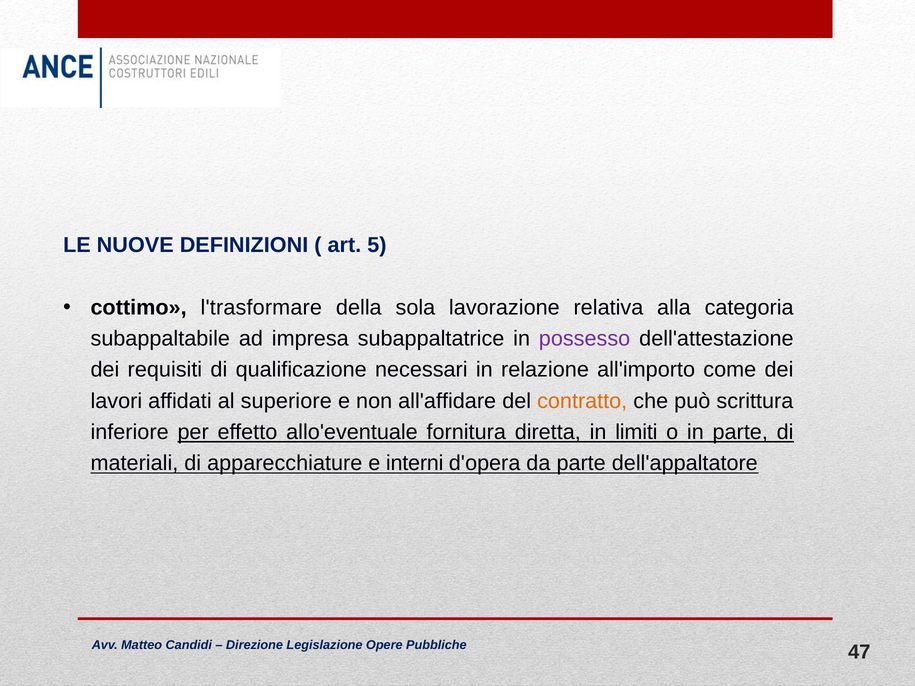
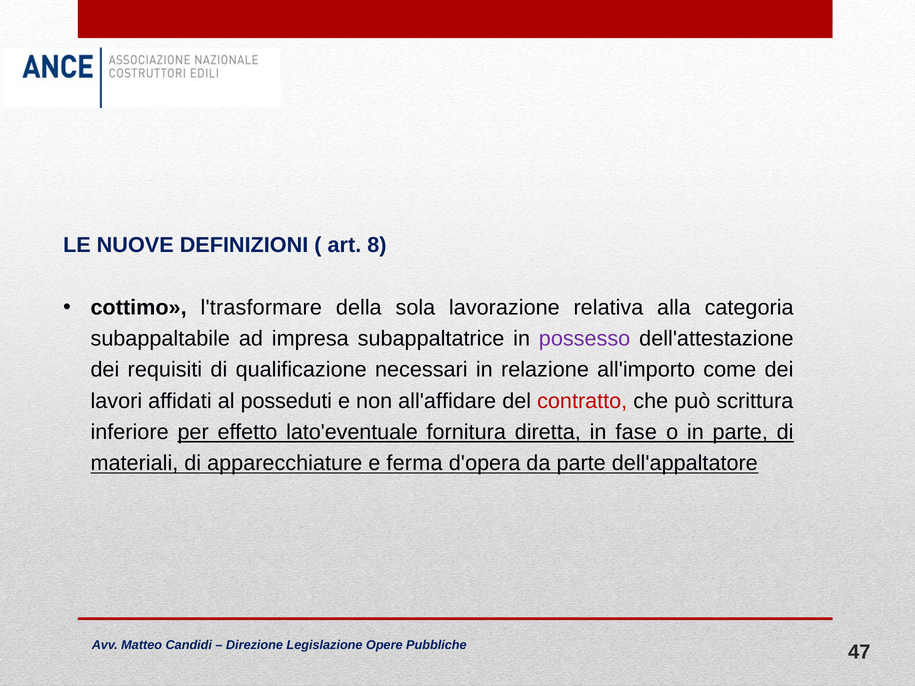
5: 5 -> 8 (377, 245)
superiore: superiore -> posseduti (286, 401)
contratto colour: orange -> red (582, 401)
allo'eventuale: allo'eventuale -> lato'eventuale (352, 432)
limiti: limiti -> fase (636, 432)
interni: interni -> ferma (414, 463)
